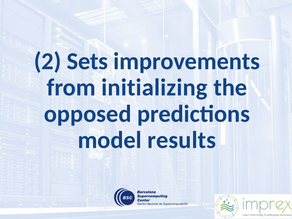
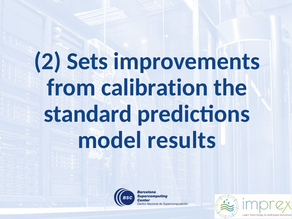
initializing: initializing -> calibration (155, 88)
opposed: opposed -> standard (88, 114)
